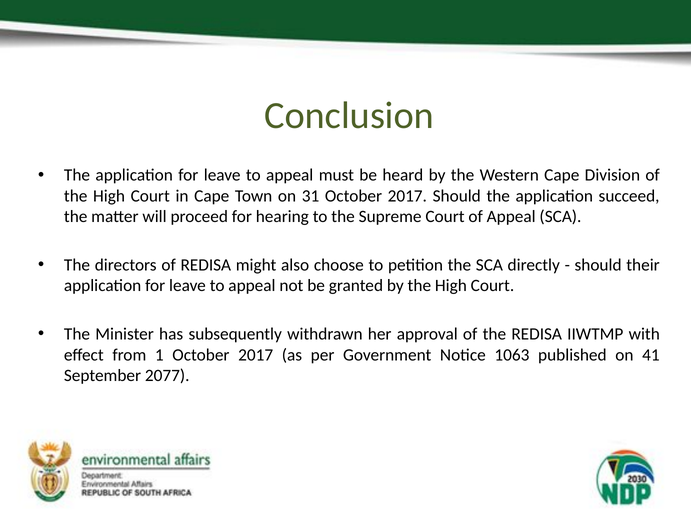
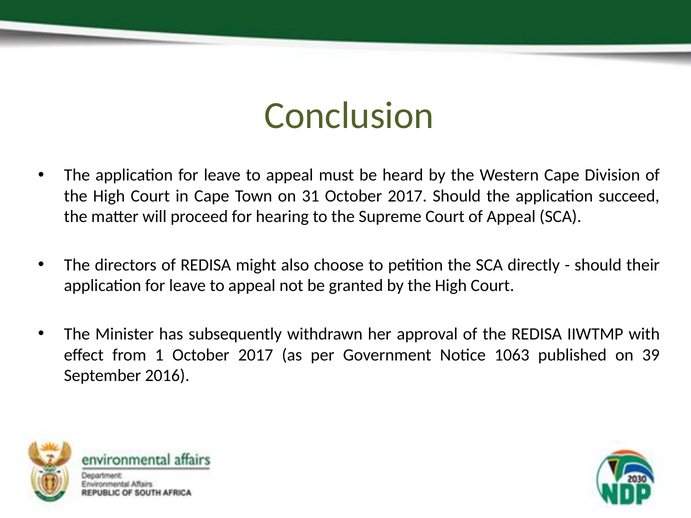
41: 41 -> 39 (651, 355)
2077: 2077 -> 2016 (167, 376)
